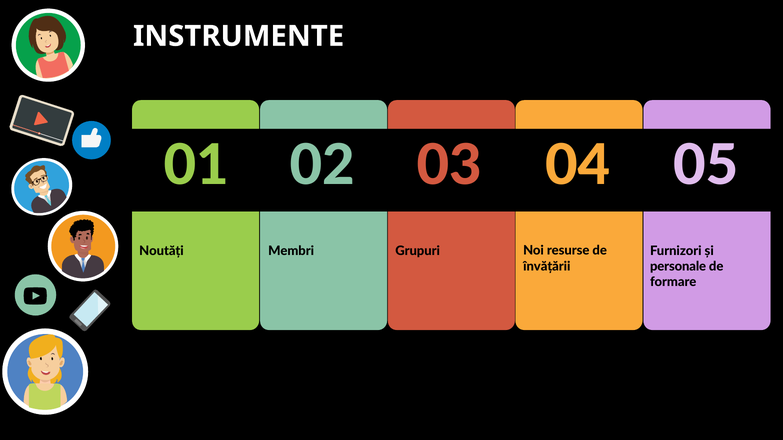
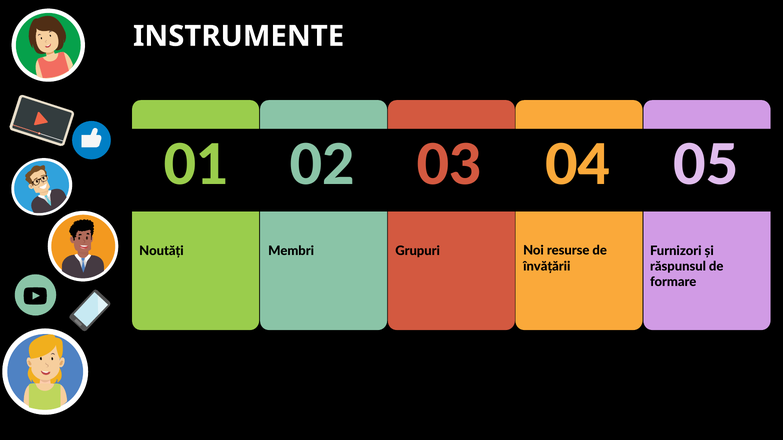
personale: personale -> răspunsul (678, 267)
